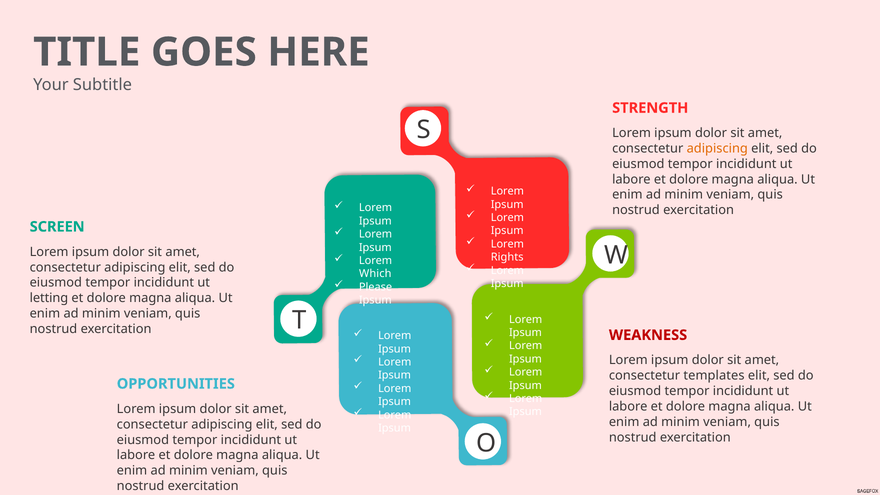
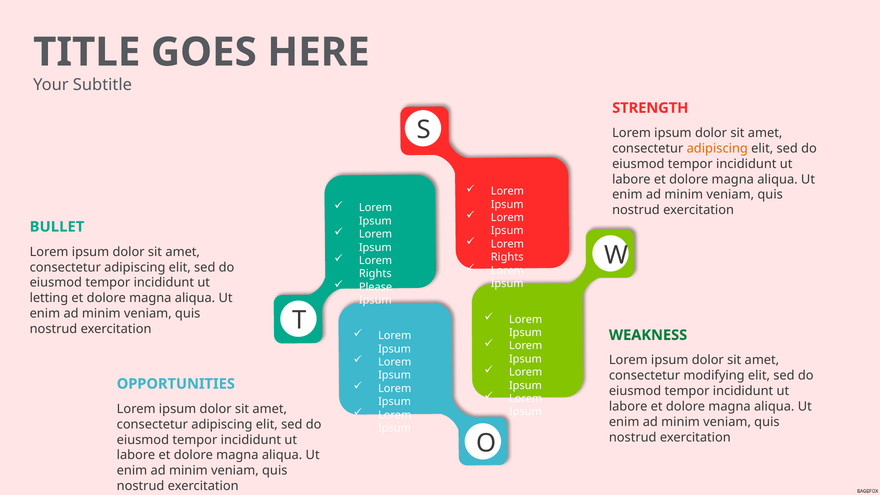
SCREEN: SCREEN -> BULLET (57, 227)
Which: Which -> Rights (375, 274)
WEAKNESS colour: red -> green (648, 335)
templates: templates -> modifying (714, 376)
